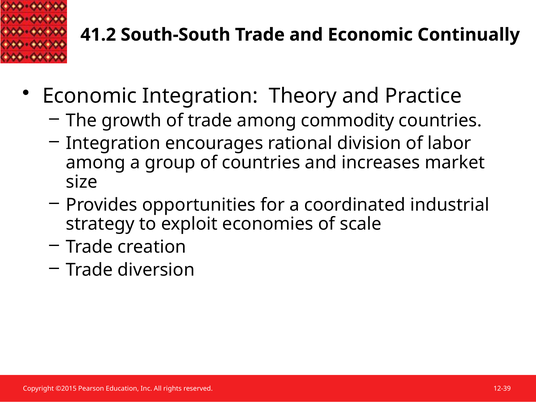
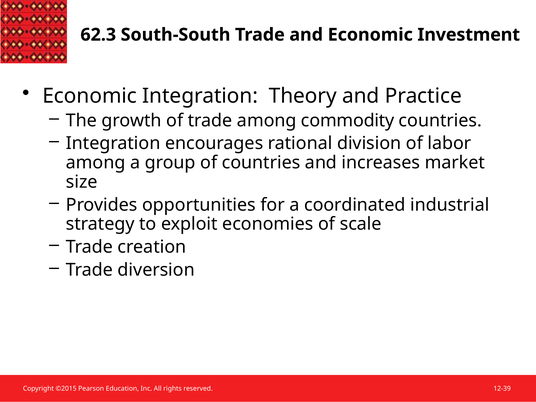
41.2: 41.2 -> 62.3 (98, 35)
Continually: Continually -> Investment (469, 35)
